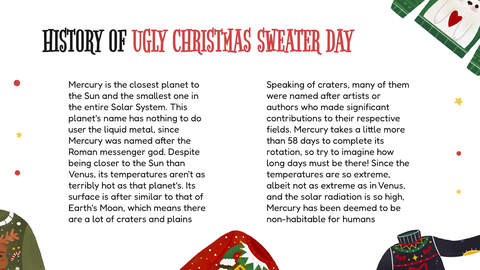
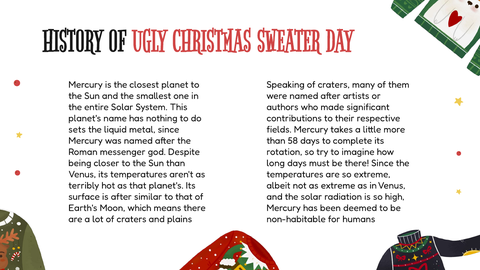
user: user -> sets (77, 129)
